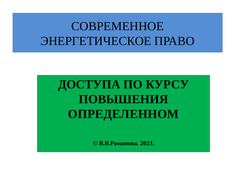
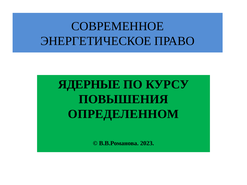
ДОСТУПА: ДОСТУПА -> ЯДЕРНЫЕ (89, 85)
